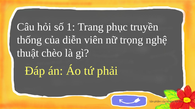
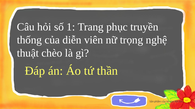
phải: phải -> thần (107, 71)
